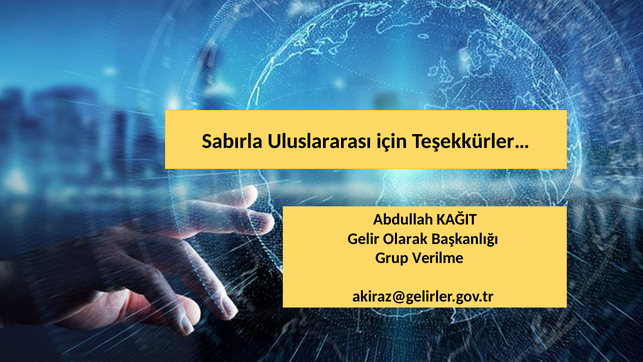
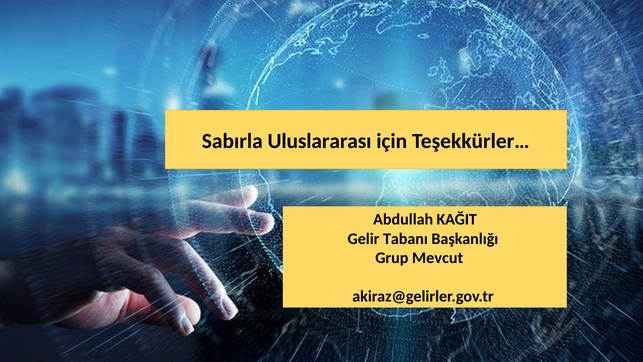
Olarak: Olarak -> Tabanı (405, 239)
Verilme: Verilme -> Mevcut (438, 258)
